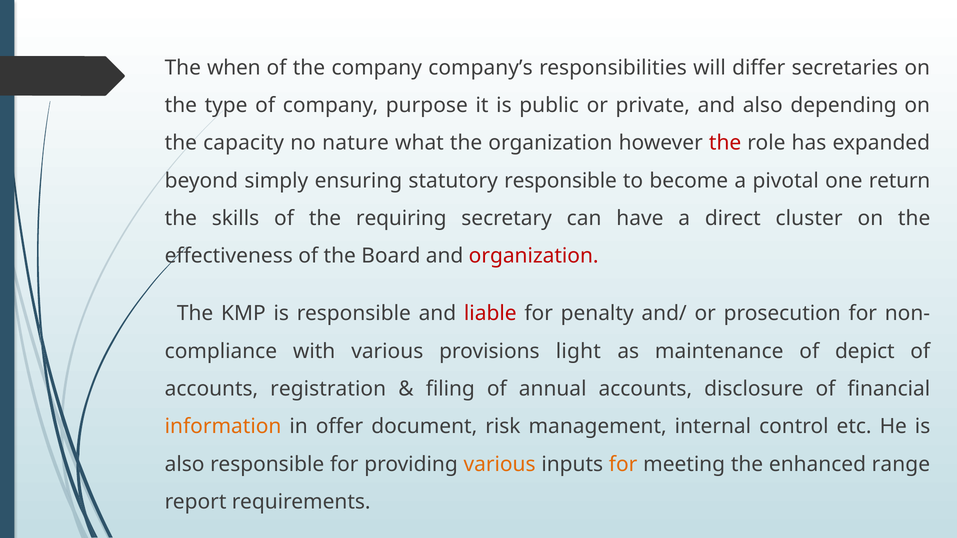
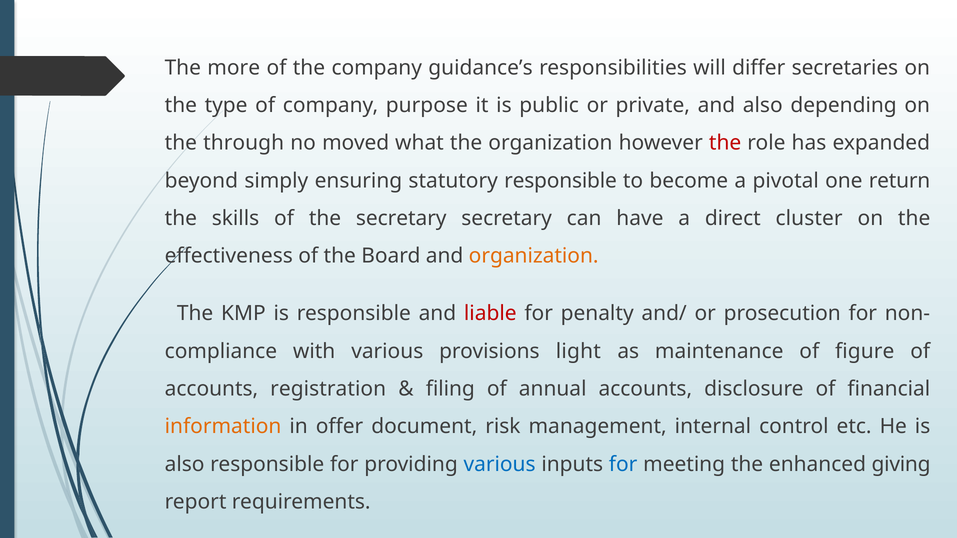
when: when -> more (234, 68)
company’s: company’s -> guidance’s (480, 68)
capacity: capacity -> through (244, 143)
nature: nature -> moved (356, 143)
the requiring: requiring -> secretary (401, 218)
organization colour: red -> orange (534, 256)
depict: depict -> figure (865, 351)
various colour: orange -> blue (500, 464)
for colour: orange -> blue (623, 464)
range: range -> giving (901, 464)
